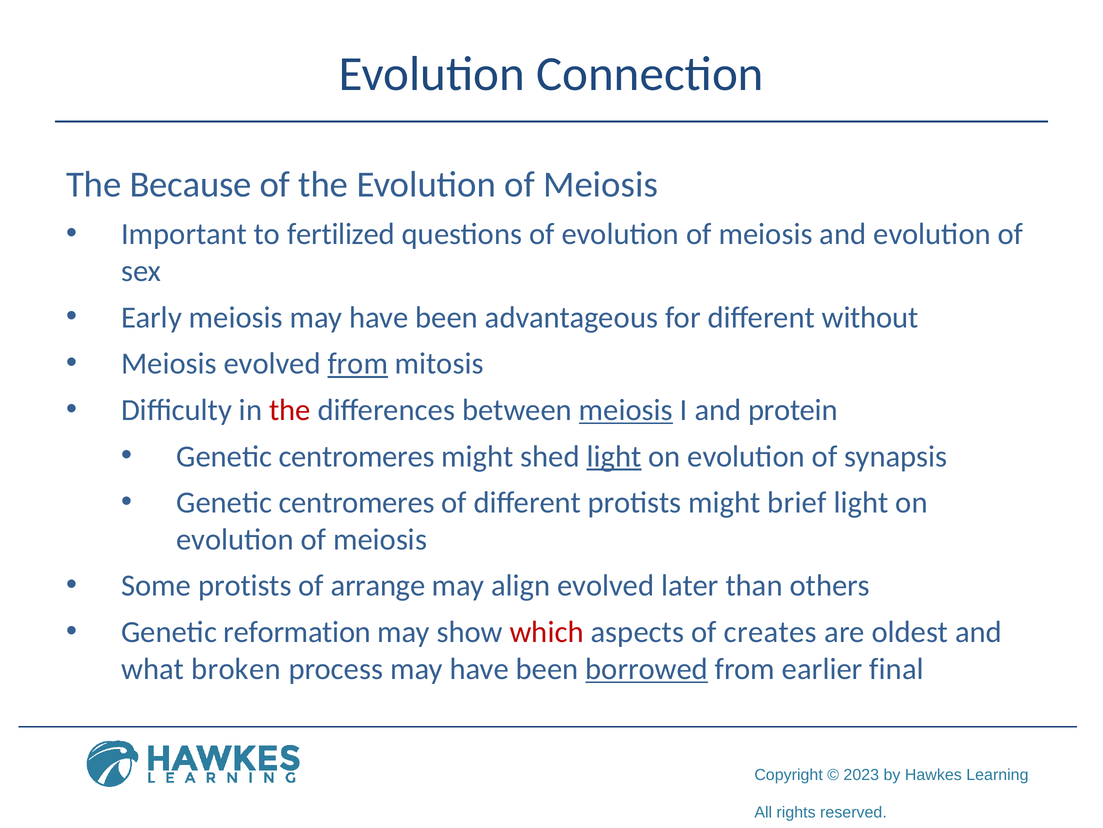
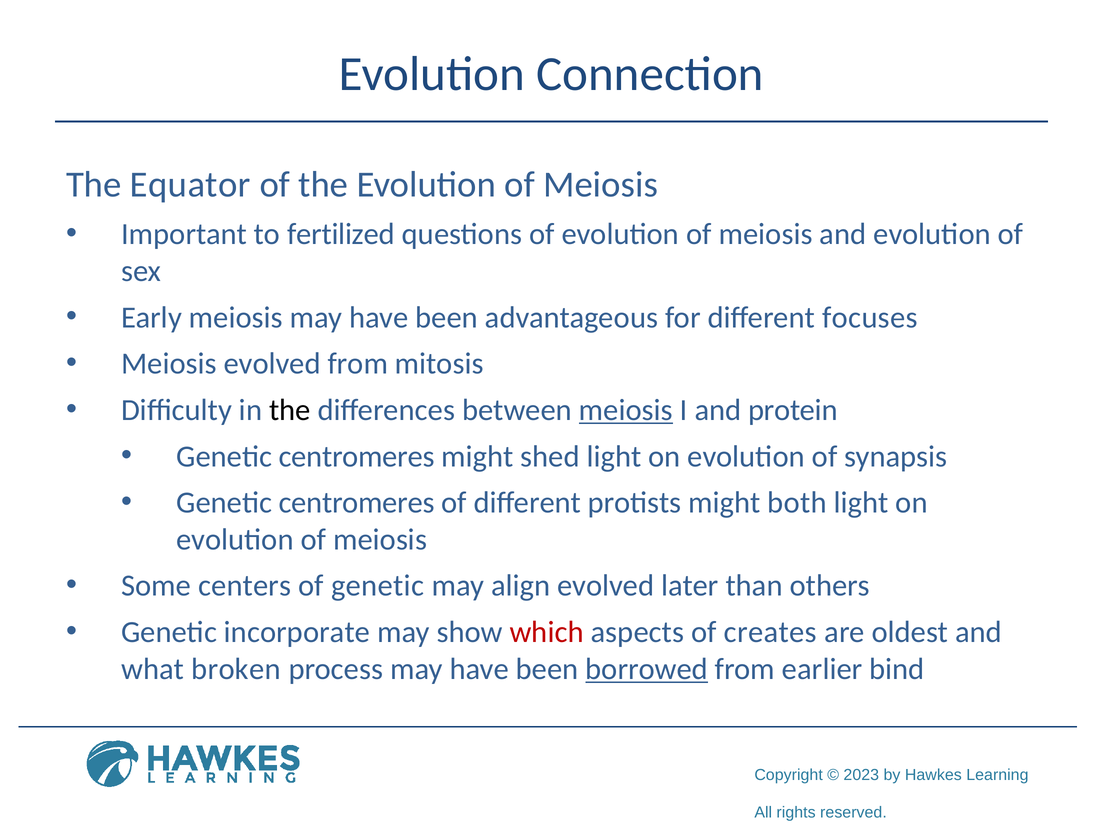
Because: Because -> Equator (190, 184)
without: without -> focuses (870, 317)
from underline: present -> none (358, 363)
the colour: red -> black (290, 410)
light underline: present -> none (614, 456)
brief: brief -> both (797, 502)
Some protists: protists -> centers (245, 585)
of arrange: arrange -> genetic (378, 585)
reformation: reformation -> incorporate (297, 632)
final: final -> bind (897, 668)
